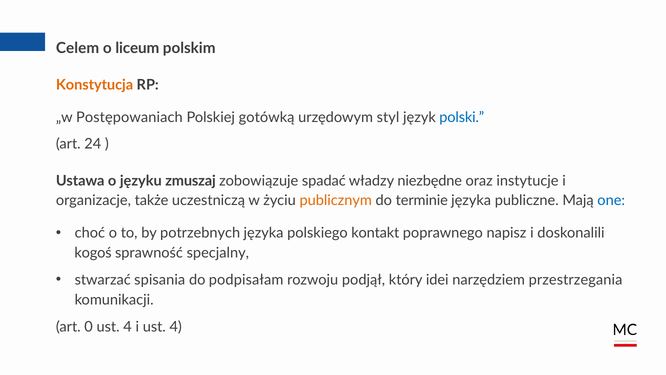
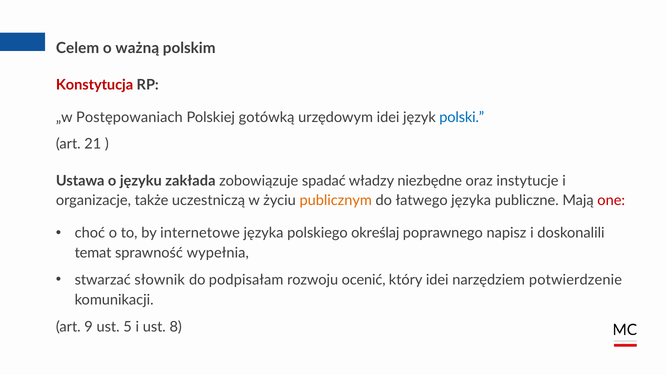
liceum: liceum -> ważną (137, 48)
Konstytucja colour: orange -> red (95, 85)
urzędowym styl: styl -> idei (388, 117)
24: 24 -> 21 (93, 144)
zmuszaj: zmuszaj -> zakłada (190, 181)
terminie: terminie -> łatwego (422, 200)
one colour: blue -> red (611, 200)
potrzebnych: potrzebnych -> internetowe (200, 233)
kontakt: kontakt -> określaj (375, 233)
kogoś: kogoś -> temat (93, 253)
specjalny: specjalny -> wypełnia (218, 253)
spisania: spisania -> słownik (160, 280)
podjął: podjął -> ocenić (364, 280)
przestrzegania: przestrzegania -> potwierdzenie (575, 280)
0: 0 -> 9 (89, 326)
4: 4 -> 5 (128, 326)
i ust 4: 4 -> 8 (176, 326)
